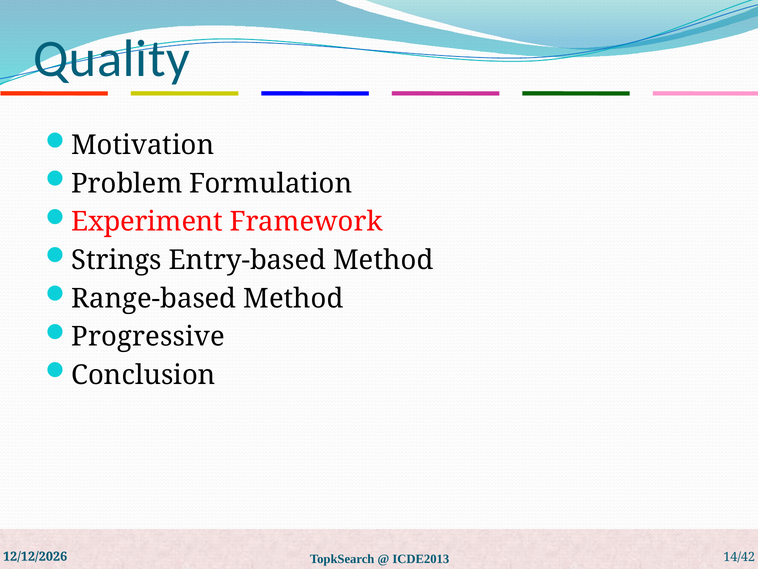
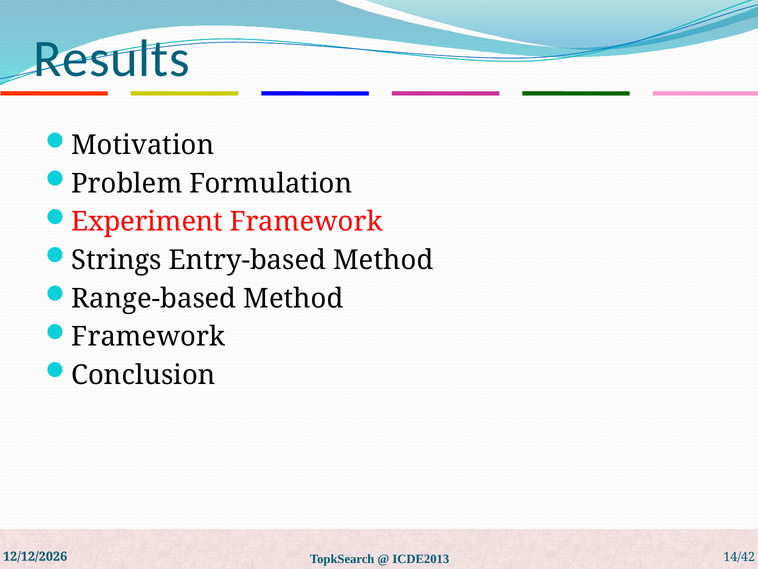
Quality: Quality -> Results (112, 59)
Progressive: Progressive -> Framework (148, 337)
